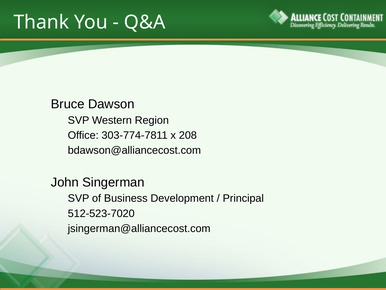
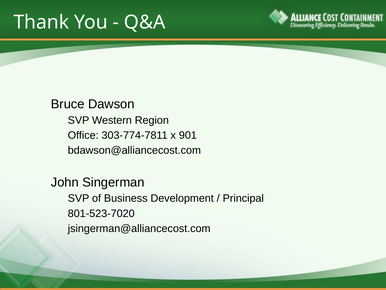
208: 208 -> 901 (188, 135)
512-523-7020: 512-523-7020 -> 801-523-7020 (101, 213)
